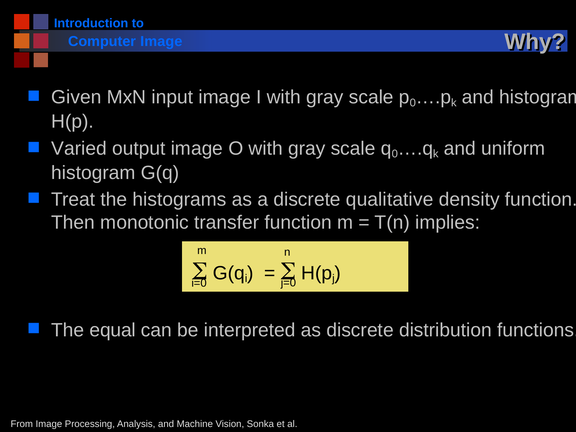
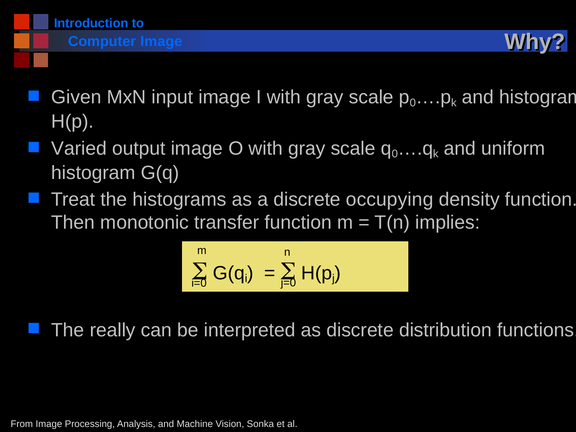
qualitative: qualitative -> occupying (390, 200)
equal: equal -> really (113, 330)
